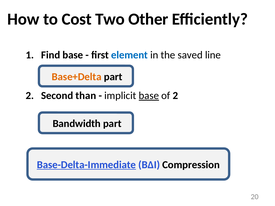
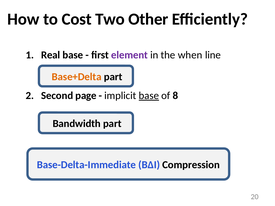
Find: Find -> Real (51, 55)
element colour: blue -> purple (129, 55)
saved: saved -> when (190, 55)
than: than -> page (86, 96)
of 2: 2 -> 8 (175, 96)
Base-Delta-Immediate underline: present -> none (86, 165)
